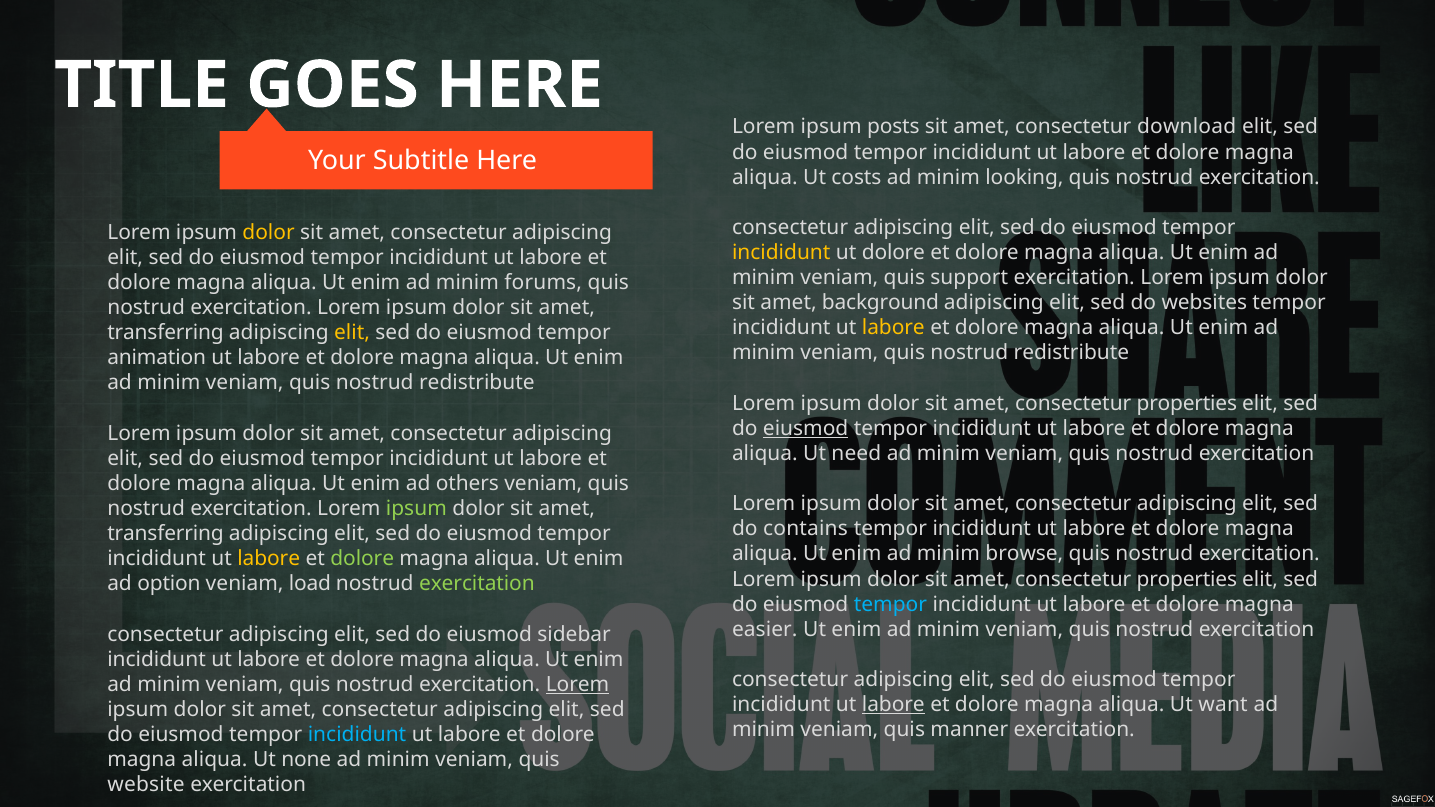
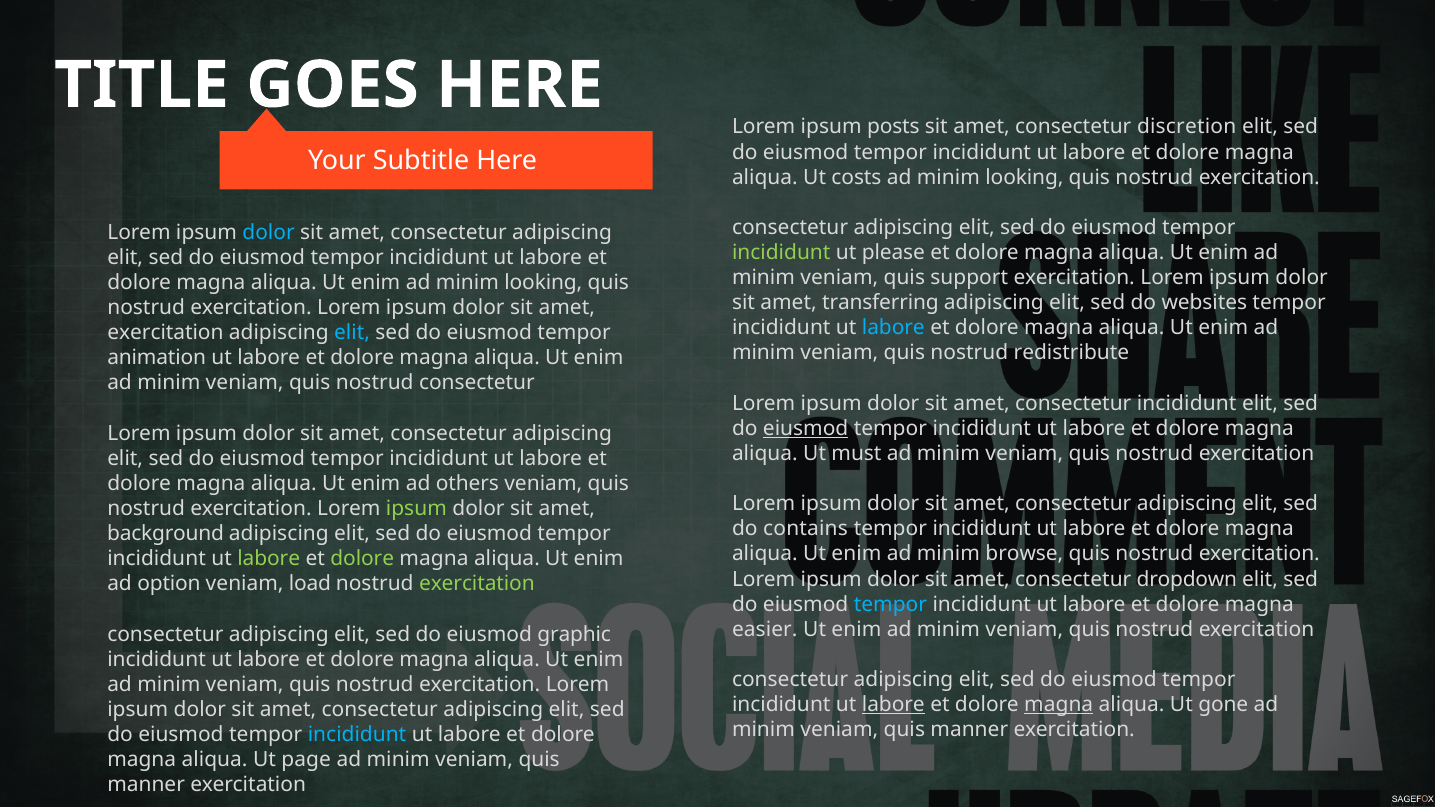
download: download -> discretion (1187, 127)
dolor colour: yellow -> light blue (269, 232)
incididunt colour: yellow -> light green (781, 253)
ut dolore: dolore -> please (893, 253)
enim ad minim forums: forums -> looking (543, 283)
background: background -> transferring (880, 303)
labore colour: yellow -> light blue (893, 328)
transferring: transferring -> exercitation (165, 333)
elit colour: yellow -> light blue (352, 333)
redistribute: redistribute -> consectetur (477, 383)
properties: properties -> incididunt (1187, 403)
need: need -> must (856, 454)
transferring: transferring -> background (166, 534)
labore colour: yellow -> light green (269, 559)
properties: properties -> dropdown (1187, 579)
sidebar: sidebar -> graphic (574, 634)
Lorem underline: present -> none (577, 685)
magna underline: none -> present (1059, 705)
want: want -> gone (1223, 705)
none: none -> page (306, 760)
website: website -> manner (146, 785)
